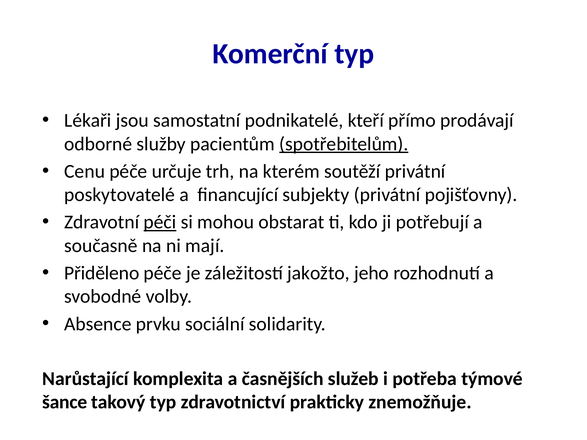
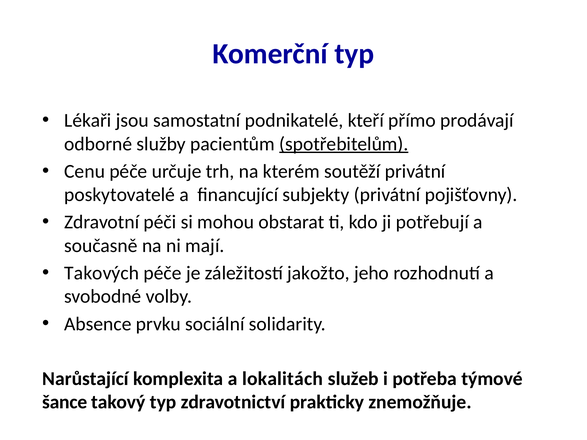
péči underline: present -> none (160, 222)
Přiděleno: Přiděleno -> Takových (102, 273)
časnějších: časnějších -> lokalitách (283, 379)
